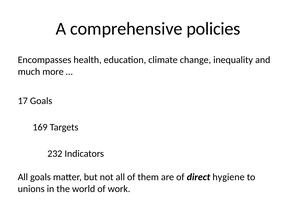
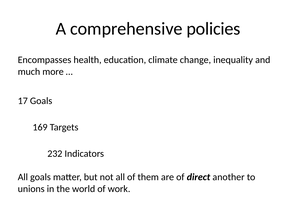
hygiene: hygiene -> another (229, 177)
